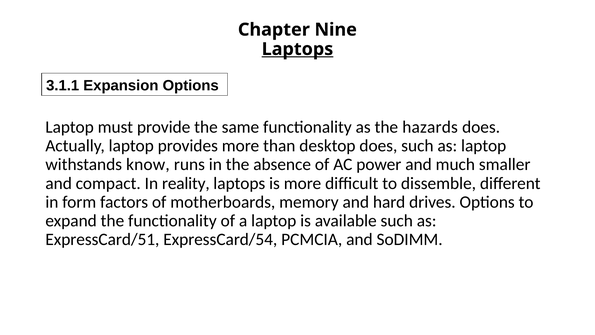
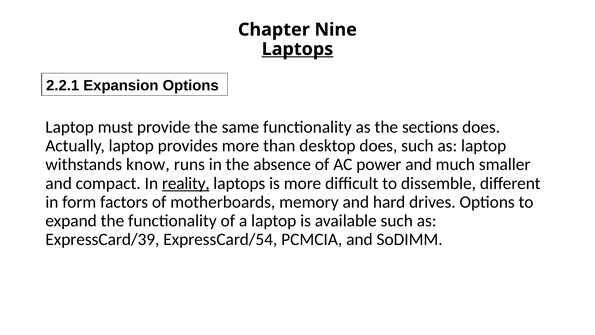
3.1.1: 3.1.1 -> 2.2.1 (63, 85)
hazards: hazards -> sections (430, 127)
reality underline: none -> present (186, 183)
ExpressCard/51: ExpressCard/51 -> ExpressCard/39 (102, 239)
